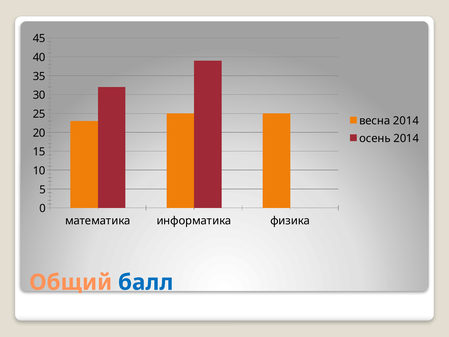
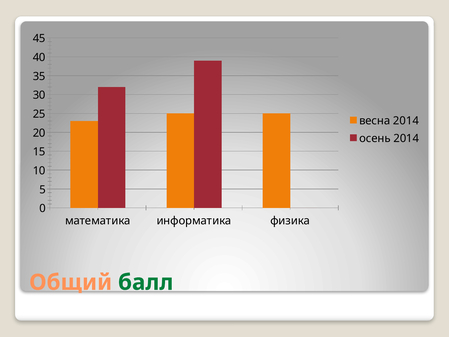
балл colour: blue -> green (146, 282)
